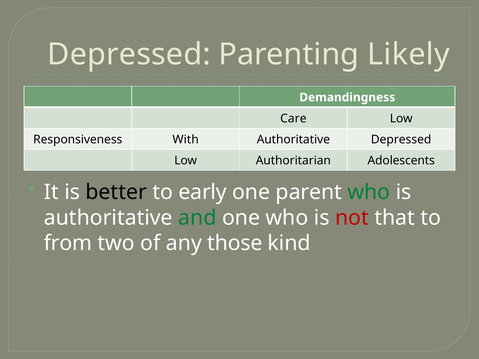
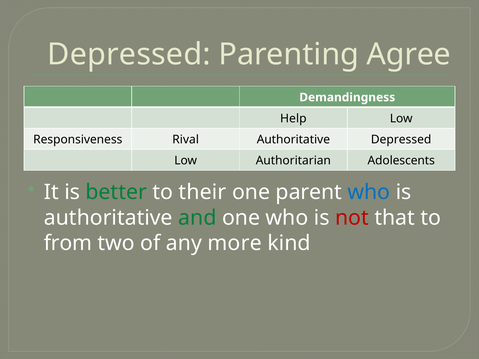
Likely: Likely -> Agree (409, 55)
Care: Care -> Help (293, 119)
With: With -> Rival (186, 140)
better colour: black -> green (116, 192)
early: early -> their (202, 192)
who colour: green -> blue (369, 192)
those: those -> more (235, 243)
